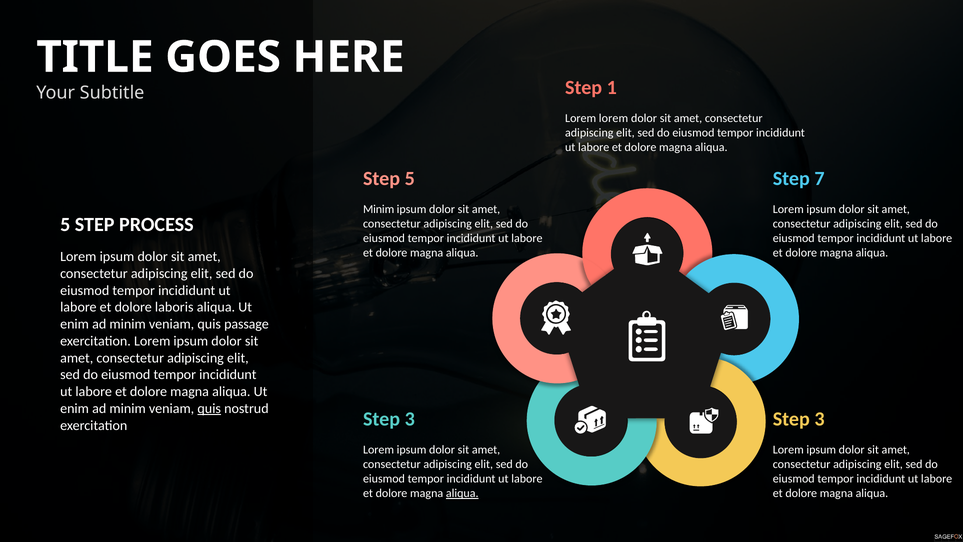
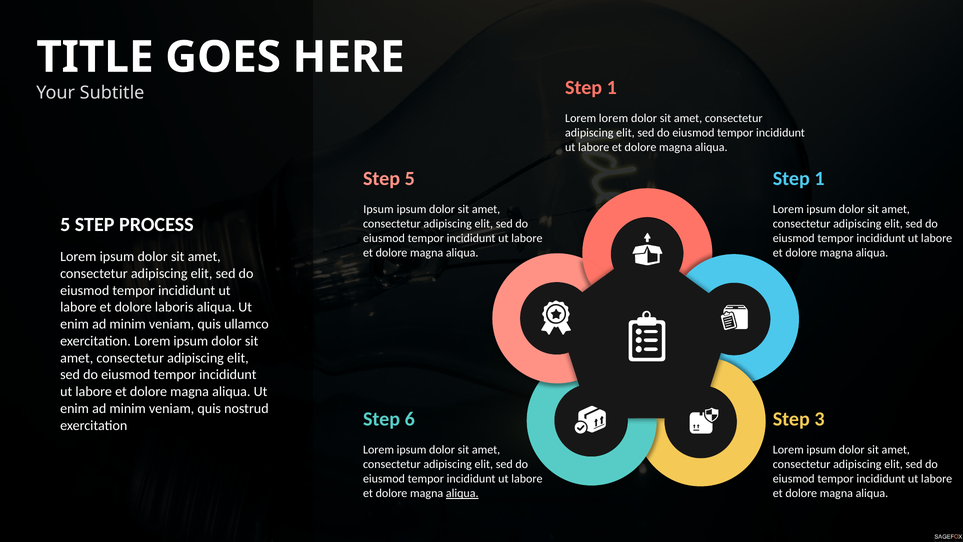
7: 7 -> 1 (819, 179)
Minim: Minim -> Ipsum (378, 209)
passage: passage -> ullamco (246, 324)
quis underline: present -> none (209, 408)
3: 3 -> 6 (410, 419)
